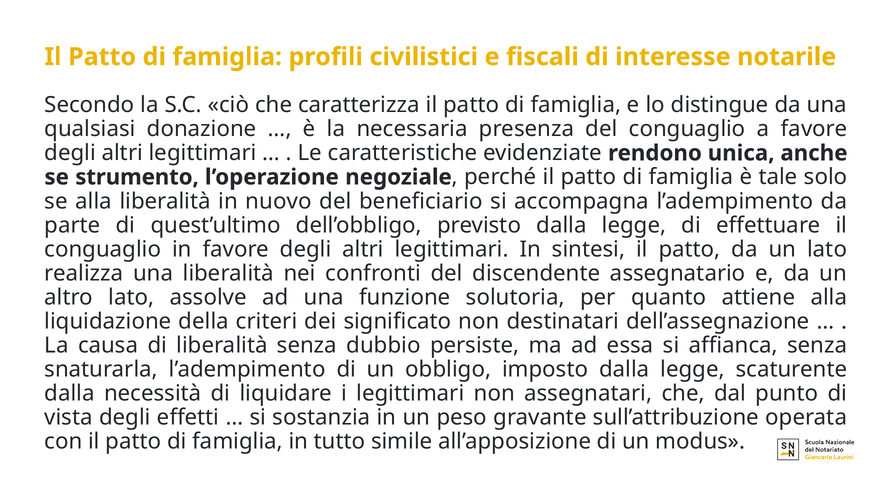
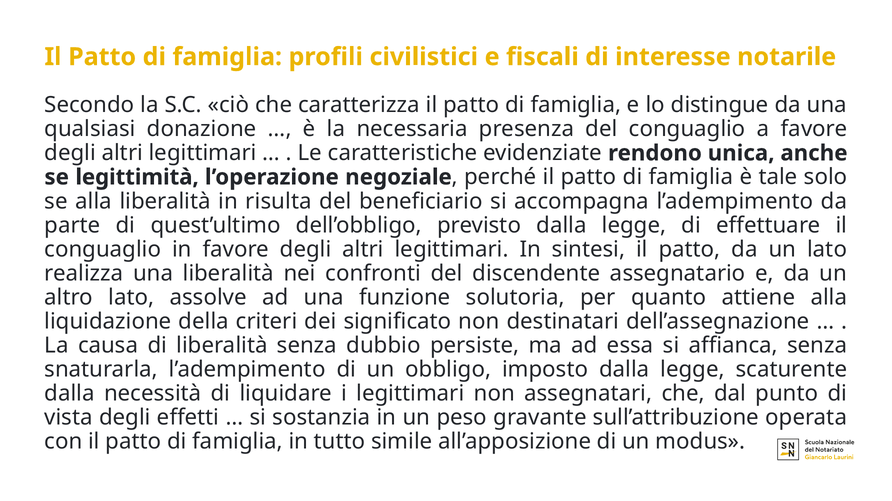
strumento: strumento -> legittimità (137, 177)
nuovo: nuovo -> risulta (279, 201)
